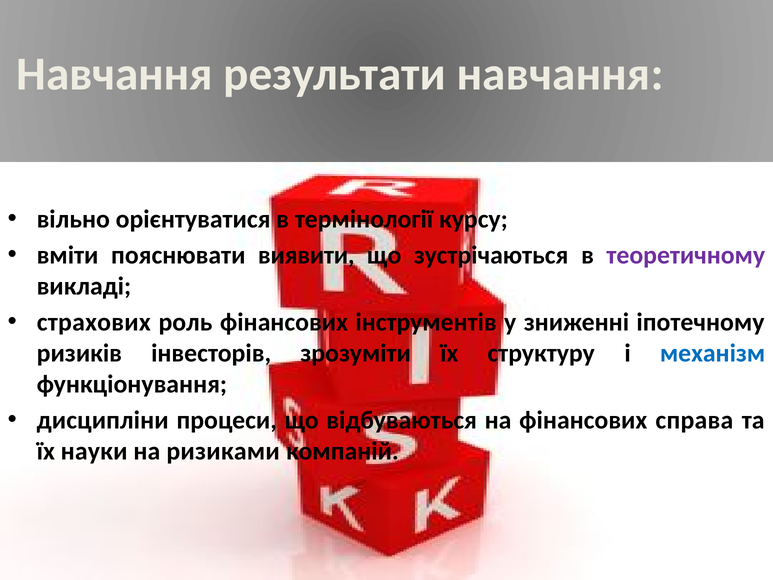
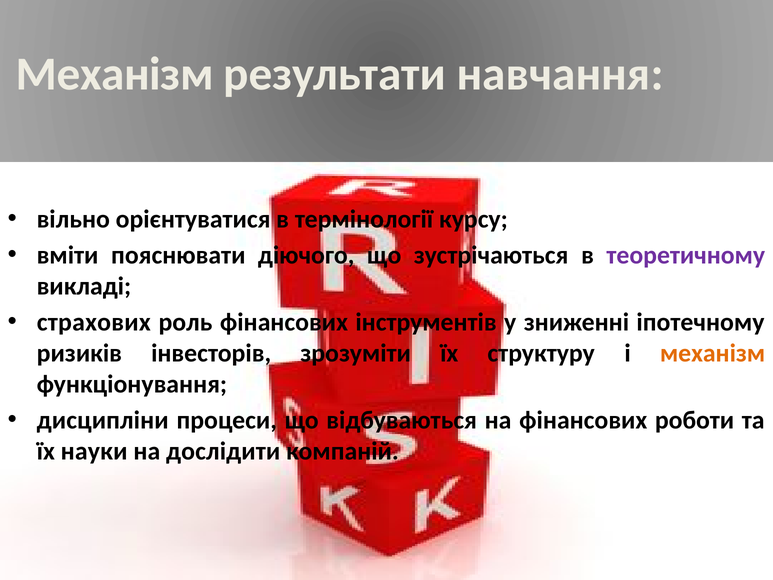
Навчання: Навчання -> Механізм (115, 74)
виявити: виявити -> діючого (306, 255)
механізм colour: blue -> orange (713, 353)
справа: справа -> роботи (695, 420)
ризиками: ризиками -> дослідити (223, 451)
